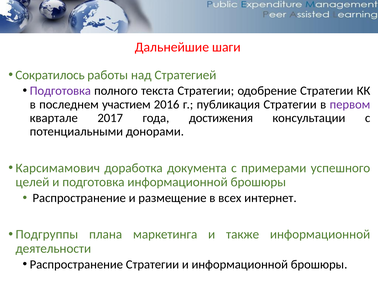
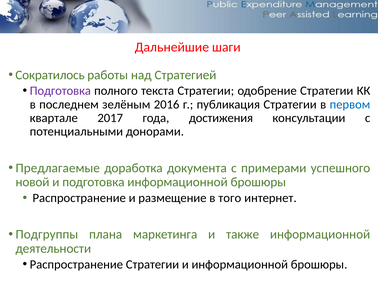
участием: участием -> зелёным (126, 105)
первом colour: purple -> blue (350, 105)
Карсимамович: Карсимамович -> Предлагаемые (58, 168)
целей: целей -> новой (32, 182)
всех: всех -> того (230, 198)
